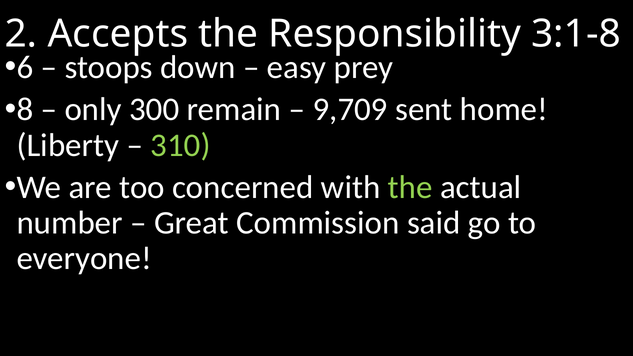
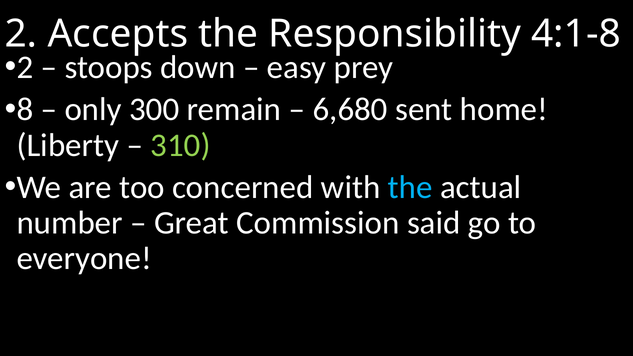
3:1-8: 3:1-8 -> 4:1-8 (576, 34)
6: 6 -> 2 (25, 67)
9,709: 9,709 -> 6,680 (350, 110)
the colour: light green -> light blue (410, 187)
